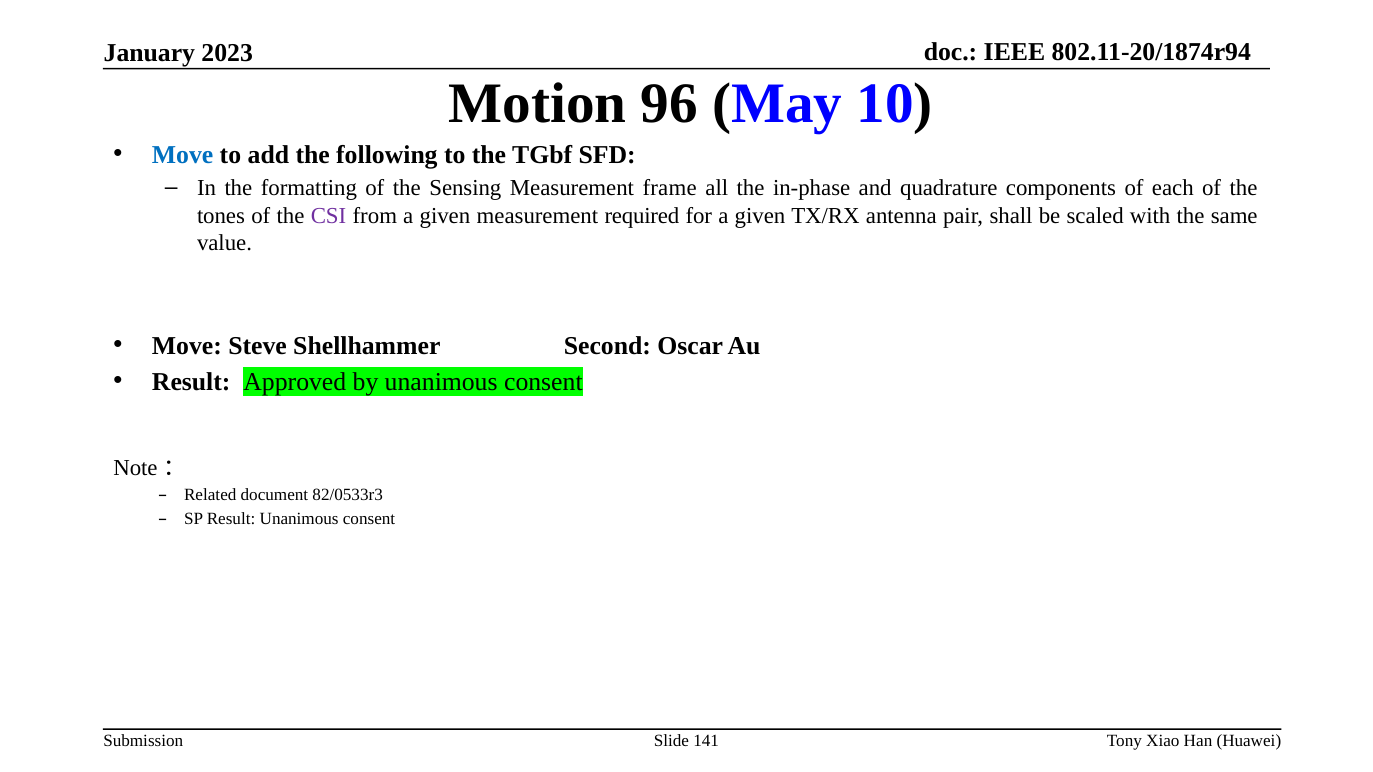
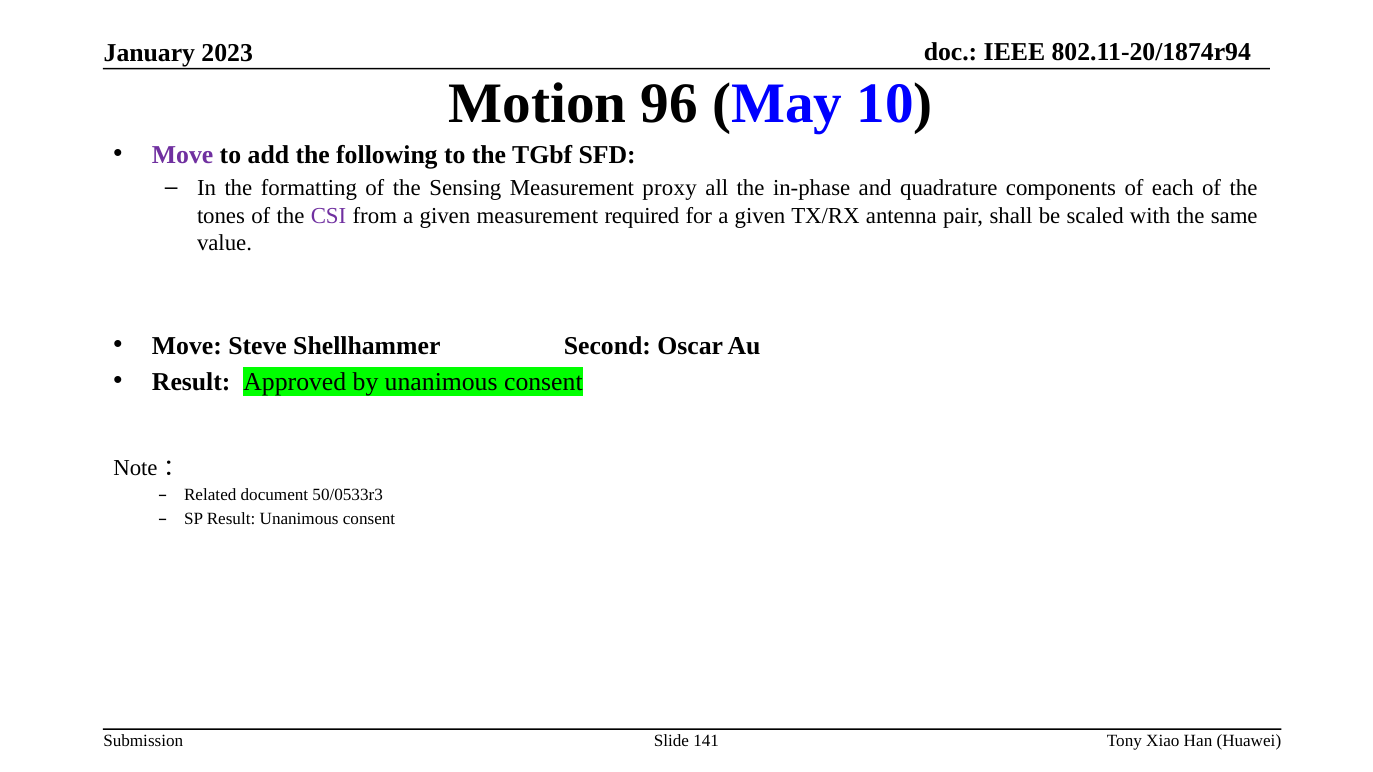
Move colour: blue -> purple (183, 155)
frame: frame -> proxy (670, 188)
82/0533r3: 82/0533r3 -> 50/0533r3 (348, 495)
